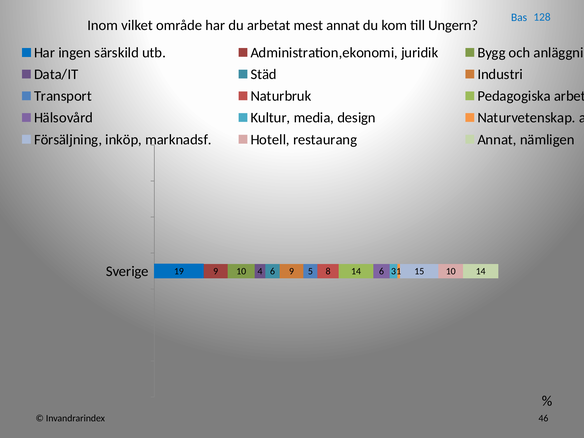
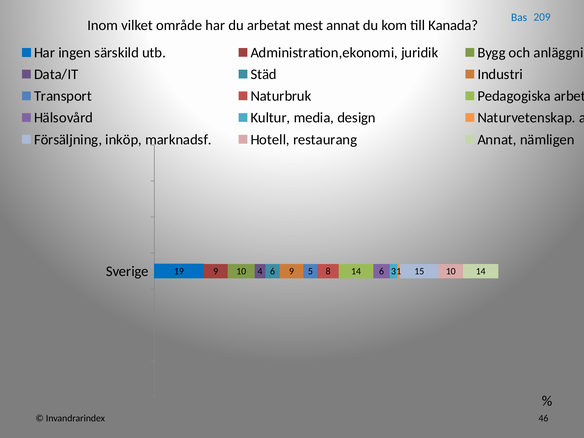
128: 128 -> 209 (542, 17)
Ungern: Ungern -> Kanada (453, 25)
